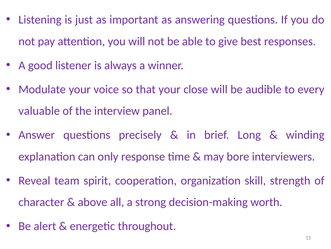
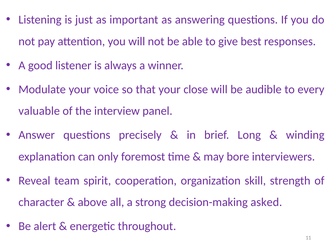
response: response -> foremost (143, 156)
worth: worth -> asked (266, 202)
